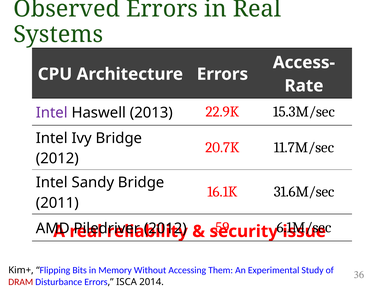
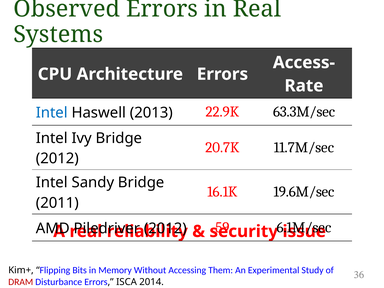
Intel colour: purple -> blue (52, 113)
15.3M/sec: 15.3M/sec -> 63.3M/sec (304, 112)
31.6M/sec: 31.6M/sec -> 19.6M/sec (304, 192)
